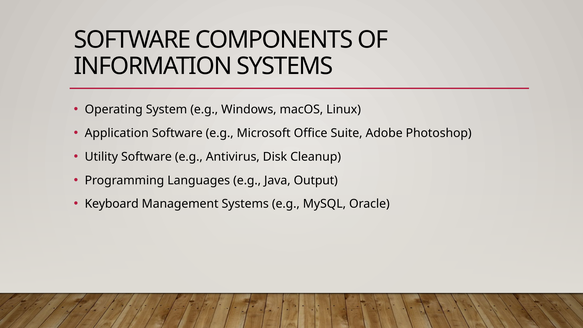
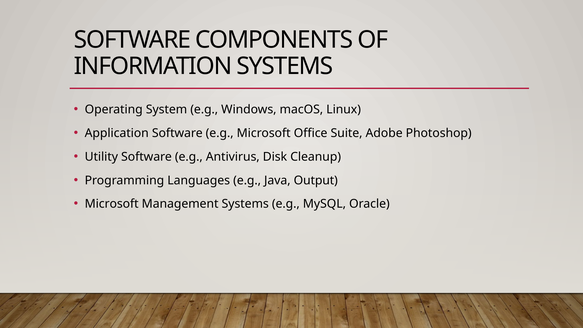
Keyboard: Keyboard -> Microsoft (112, 204)
